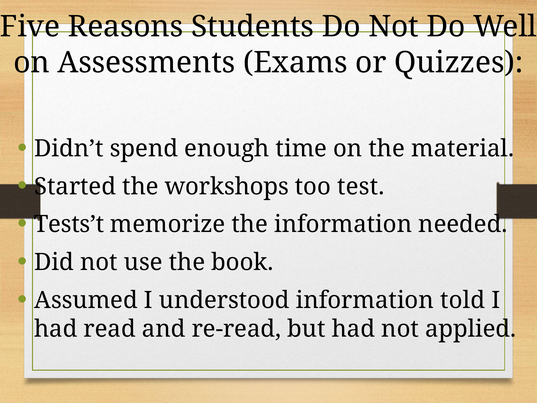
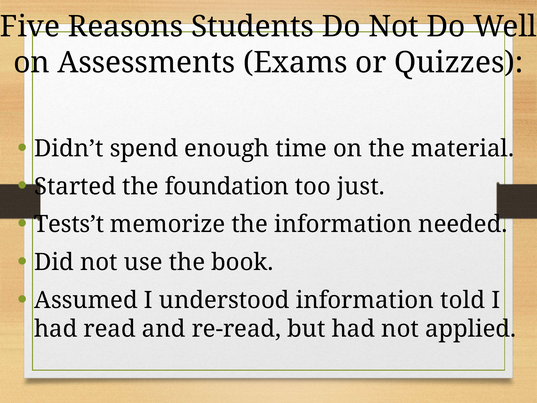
workshops: workshops -> foundation (227, 186)
test: test -> just (361, 186)
